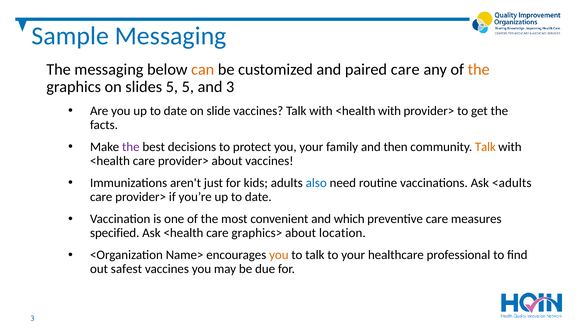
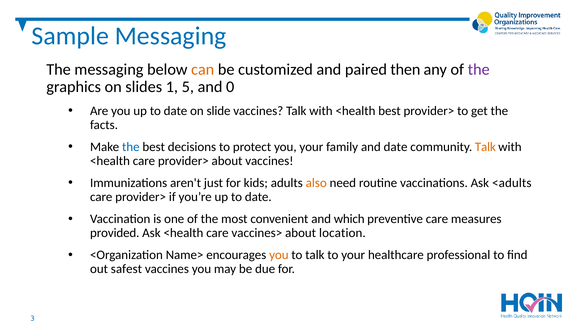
paired care: care -> then (405, 69)
the colour: orange -> purple (479, 69)
slides 5: 5 -> 1 (172, 87)
and 3: 3 -> 0 (230, 87)
<health with: with -> best (390, 111)
the colour: purple -> blue (131, 147)
and then: then -> date (396, 147)
also colour: blue -> orange (316, 183)
specified: specified -> provided (115, 233)
graphics>: graphics> -> vaccines> (257, 233)
